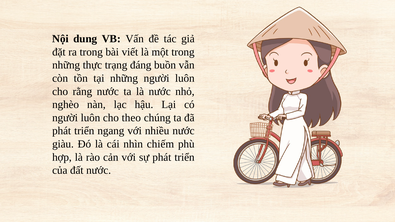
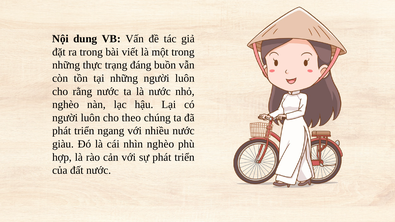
nhìn chiếm: chiếm -> nghèo (160, 144)
